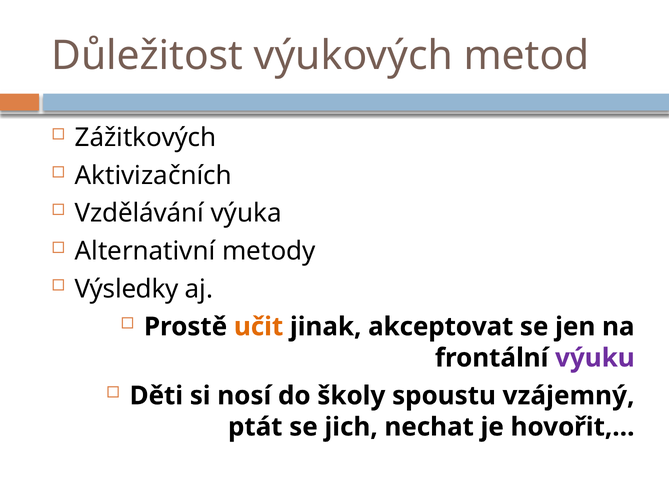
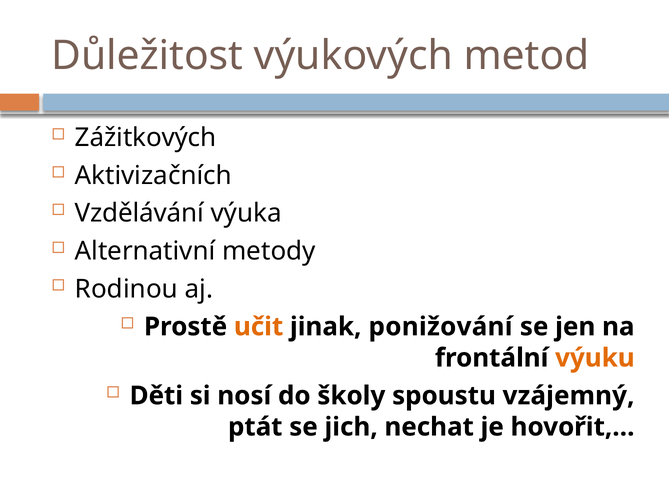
Výsledky: Výsledky -> Rodinou (126, 289)
akceptovat: akceptovat -> ponižování (441, 327)
výuku colour: purple -> orange (595, 358)
